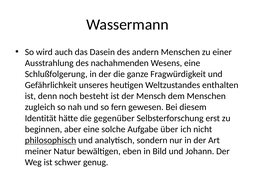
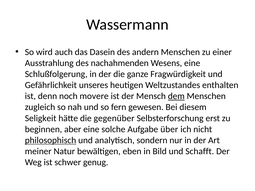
besteht: besteht -> movere (94, 96)
dem underline: none -> present (176, 96)
Identität: Identität -> Seligkeit (41, 118)
Johann: Johann -> Schafft (200, 151)
